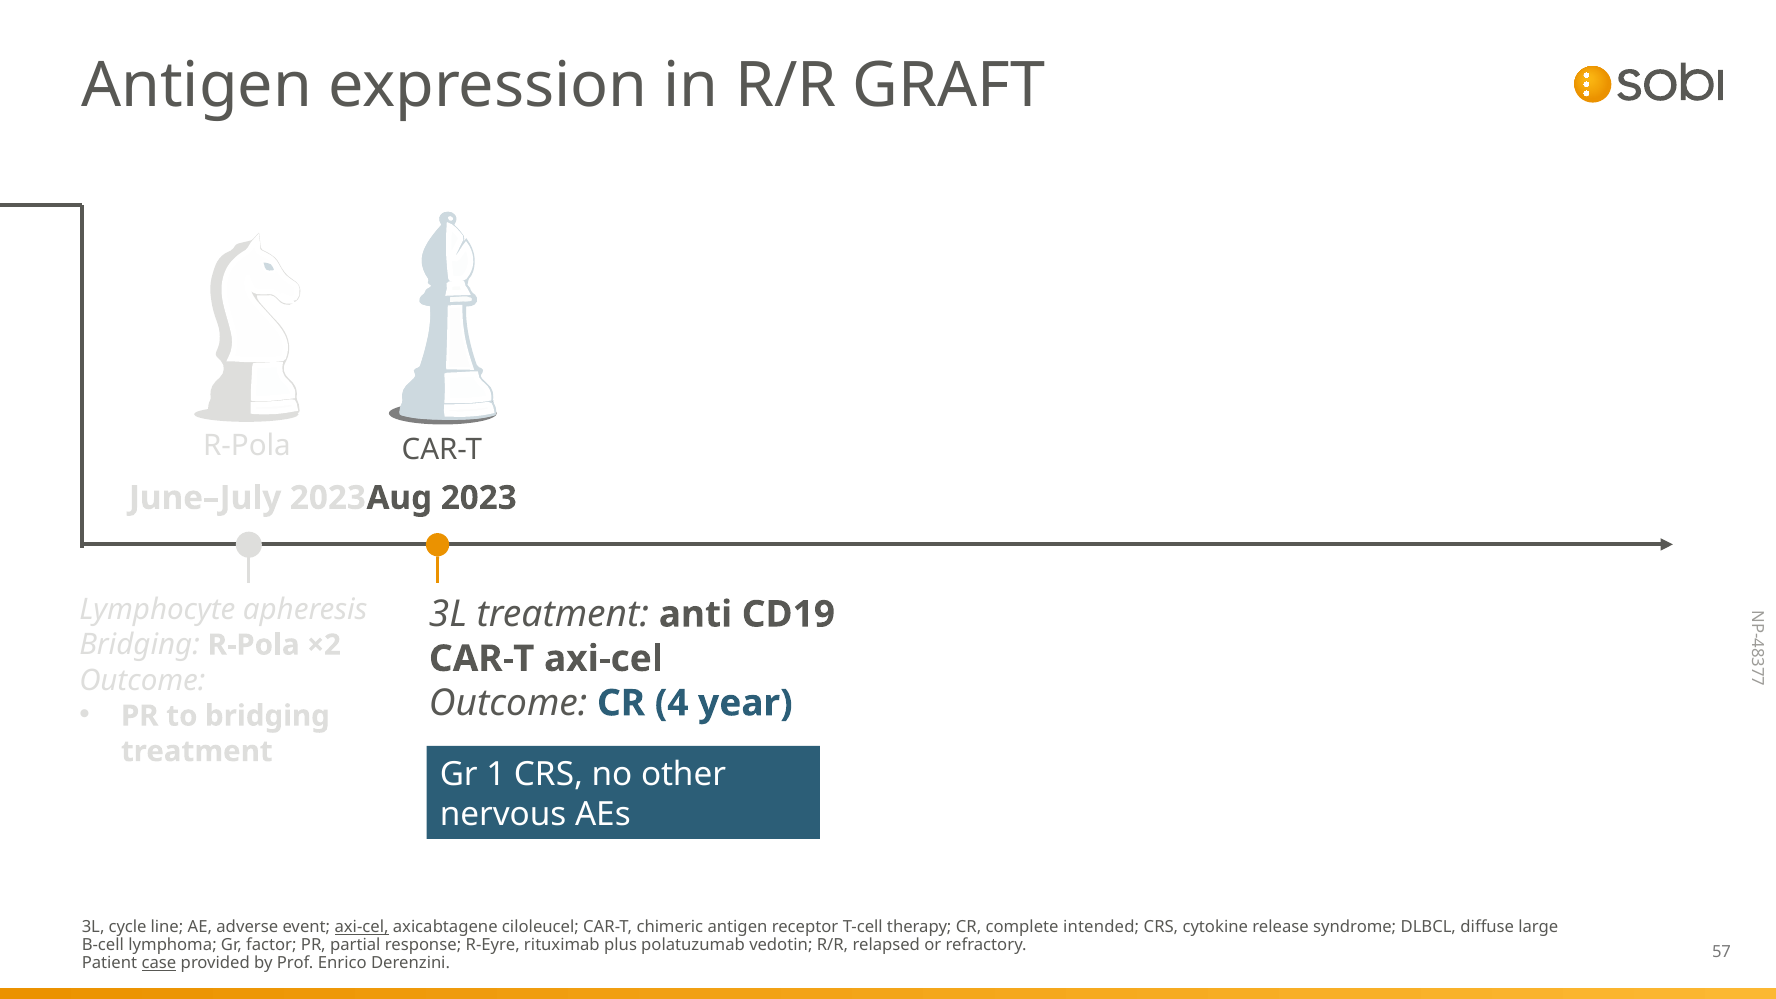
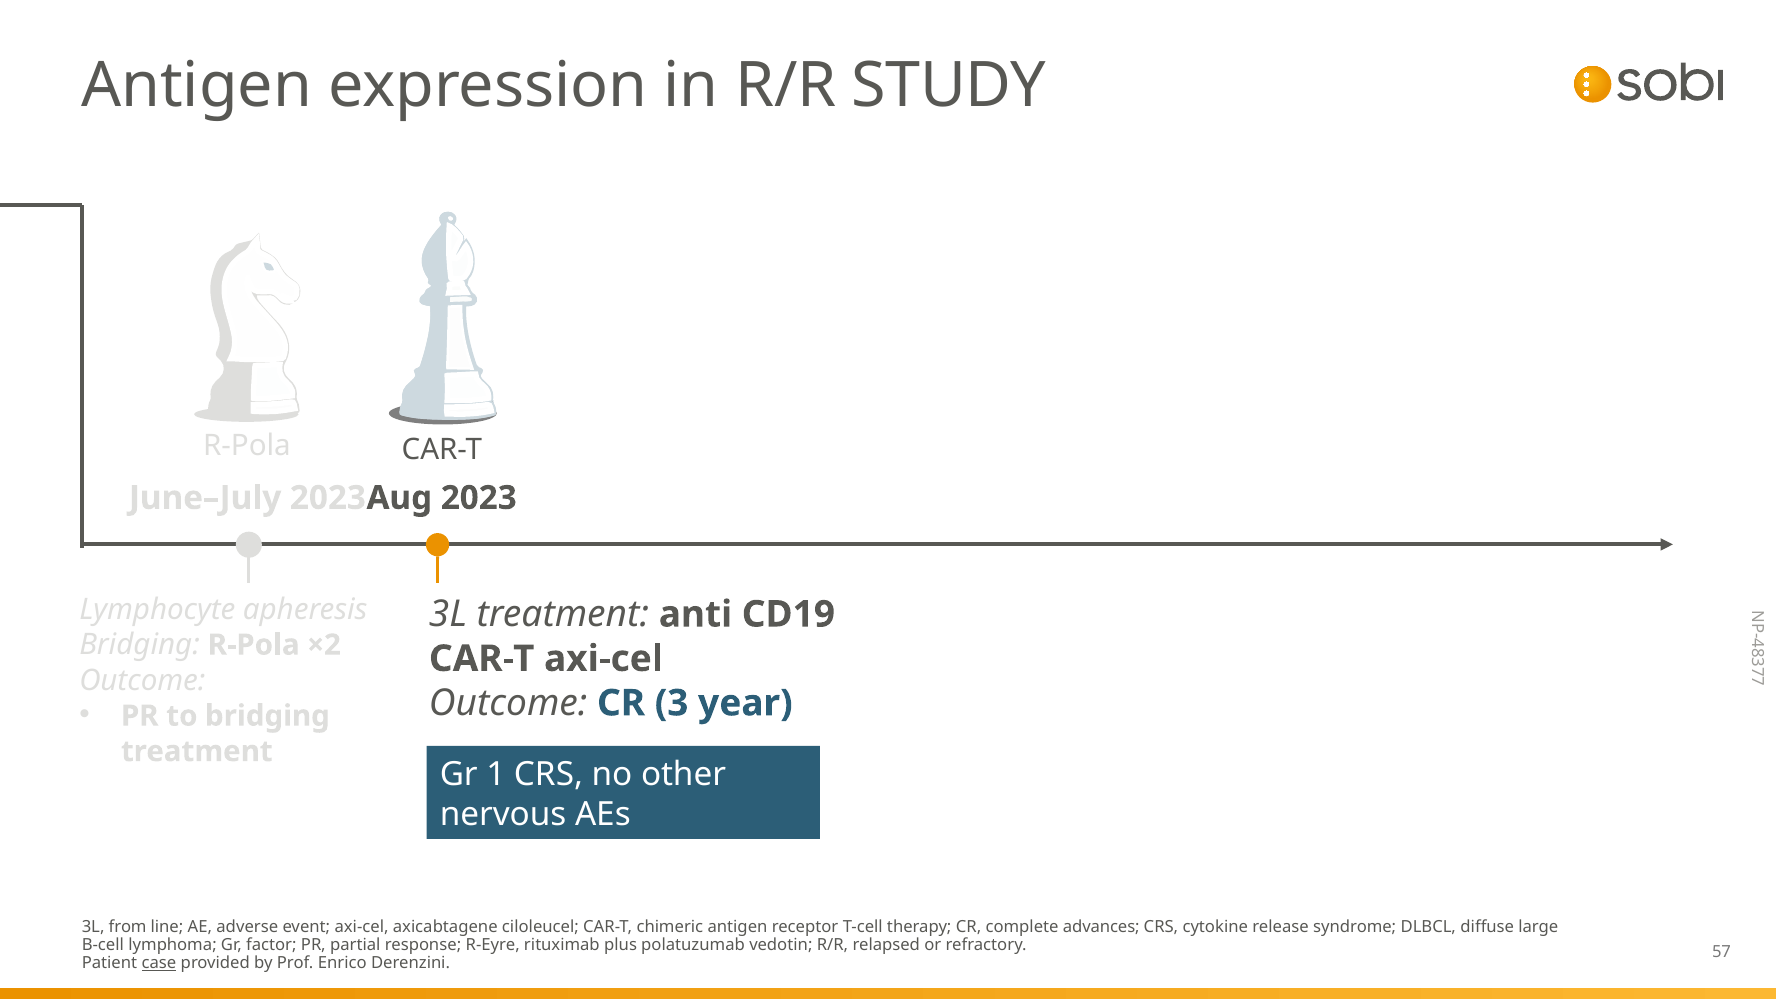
GRAFT: GRAFT -> STUDY (949, 86)
CR 4: 4 -> 3 (672, 703)
cycle: cycle -> from (128, 927)
axi-cel underline: present -> none (362, 927)
intended: intended -> advances (1101, 927)
